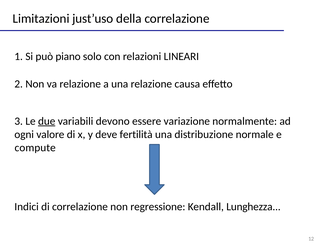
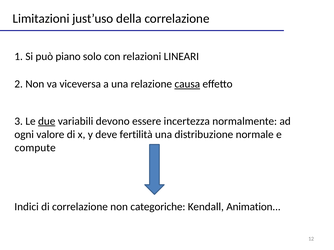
va relazione: relazione -> viceversa (80, 84)
causa underline: none -> present (187, 84)
variazione: variazione -> incertezza (187, 121)
regressione: regressione -> categoriche (158, 207)
Lunghezza: Lunghezza -> Animation (253, 207)
